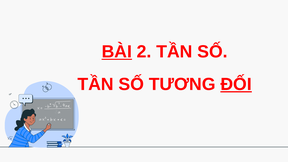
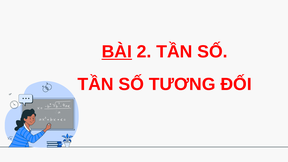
ĐỐI underline: present -> none (236, 84)
